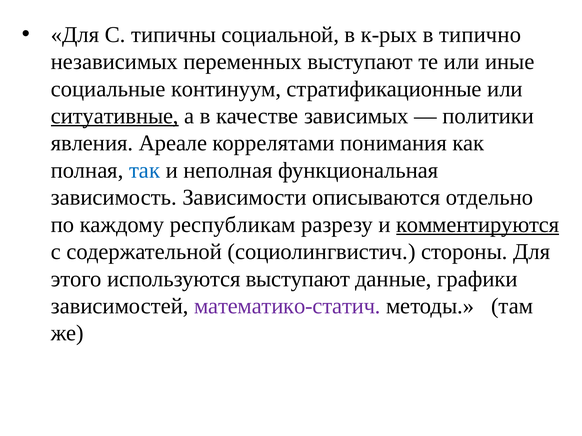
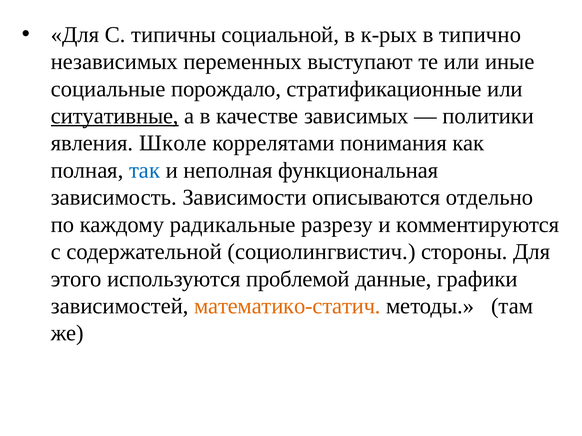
континуум: континуум -> порождало (226, 89)
Ареале: Ареале -> Школе (173, 143)
республикам: республикам -> радикальные (233, 225)
комментируются underline: present -> none (478, 225)
используются выступают: выступают -> проблемой (298, 279)
математико-статич colour: purple -> orange (287, 306)
